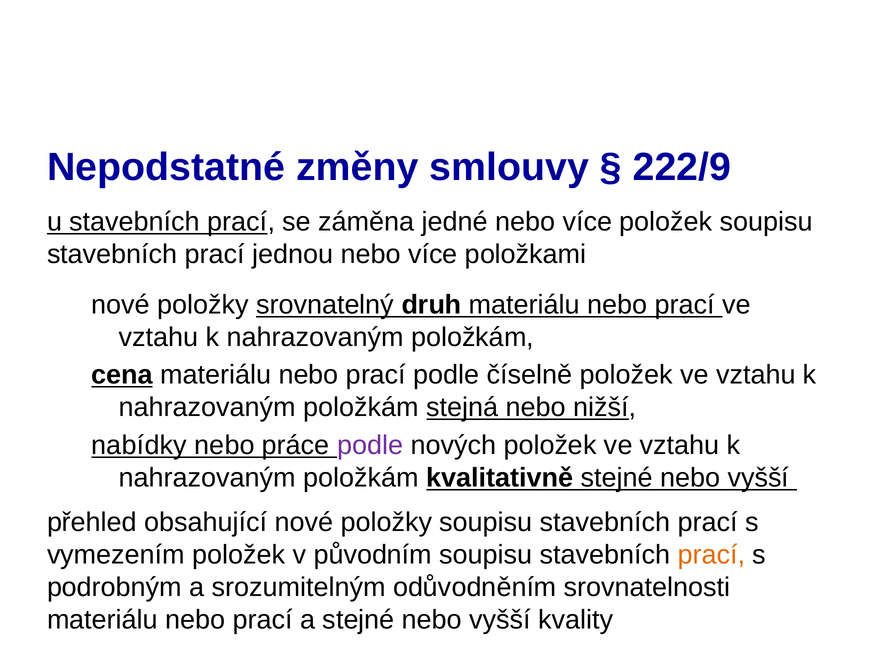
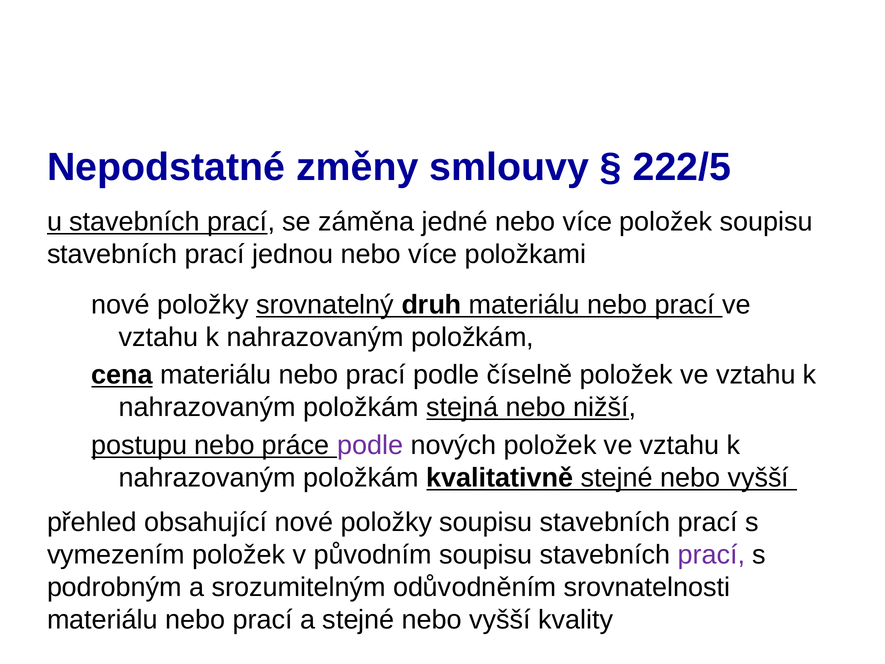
222/9: 222/9 -> 222/5 (682, 167)
nabídky: nabídky -> postupu (139, 445)
prací colour: orange -> purple (711, 555)
